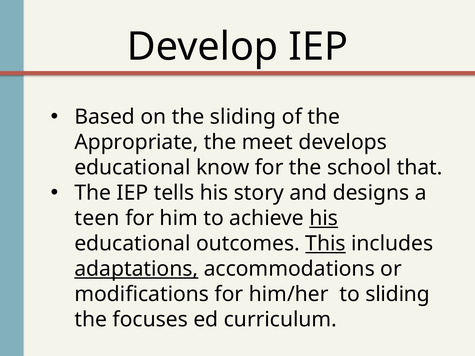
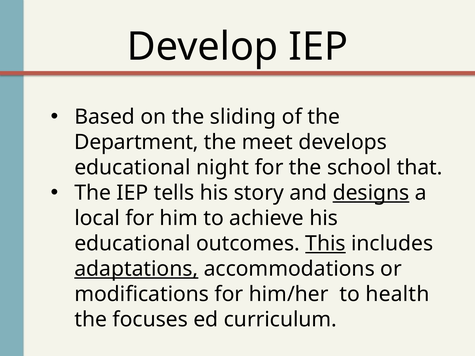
Appropriate: Appropriate -> Department (136, 142)
know: know -> night (223, 168)
designs underline: none -> present (371, 193)
teen: teen -> local (97, 218)
his underline: present -> none (324, 218)
to sliding: sliding -> health (397, 294)
